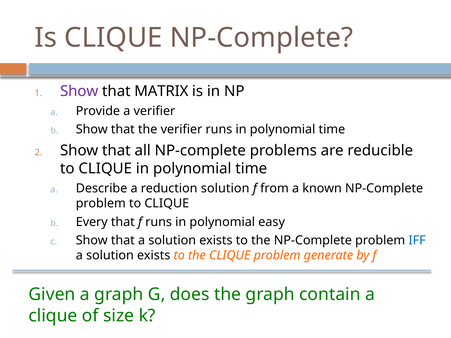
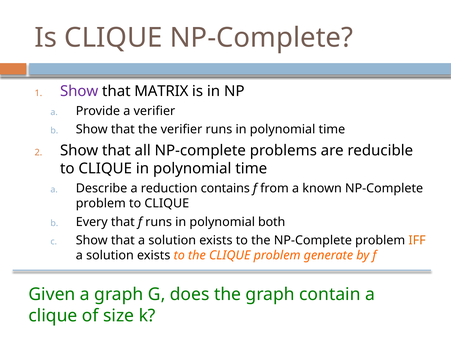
reduction solution: solution -> contains (225, 189)
easy: easy -> both (272, 222)
IFF colour: blue -> orange (417, 241)
